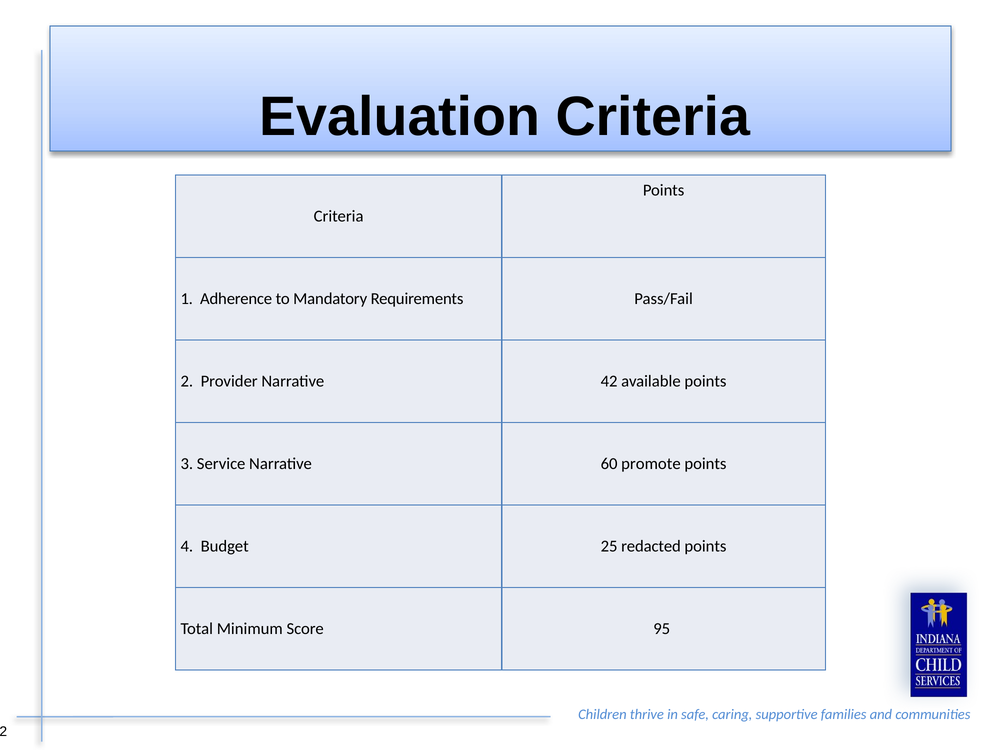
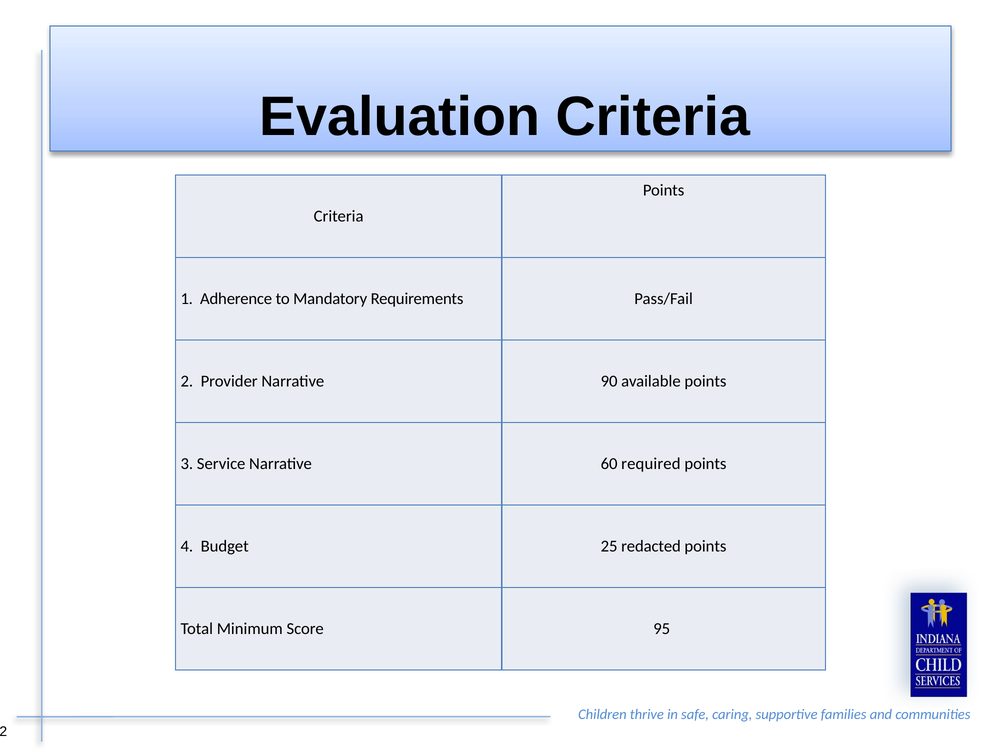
42: 42 -> 90 (609, 382)
promote: promote -> required (651, 464)
